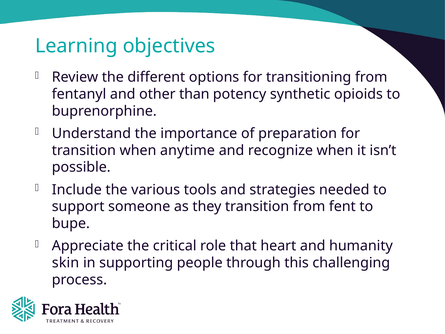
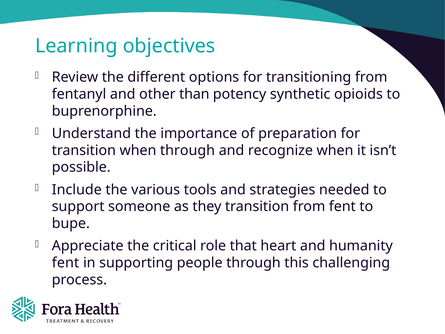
when anytime: anytime -> through (188, 150)
skin: skin -> fent (66, 263)
